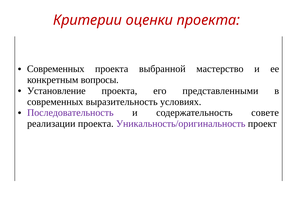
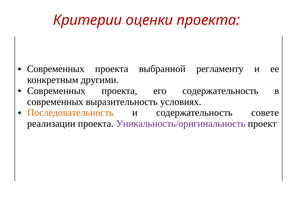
мастерство: мастерство -> регламенту (220, 69)
вопросы: вопросы -> другими (100, 80)
Установление: Установление -> Современных (56, 91)
его представленными: представленными -> содержательность (220, 91)
Последовательность colour: purple -> orange (70, 113)
